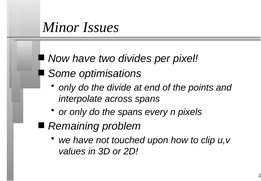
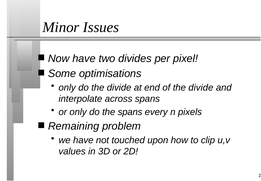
of the points: points -> divide (201, 87)
